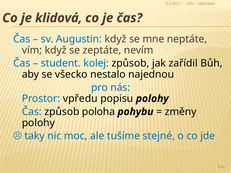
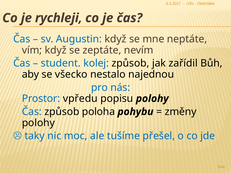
klidová: klidová -> rychleji (59, 18)
stejné: stejné -> přešel (159, 136)
